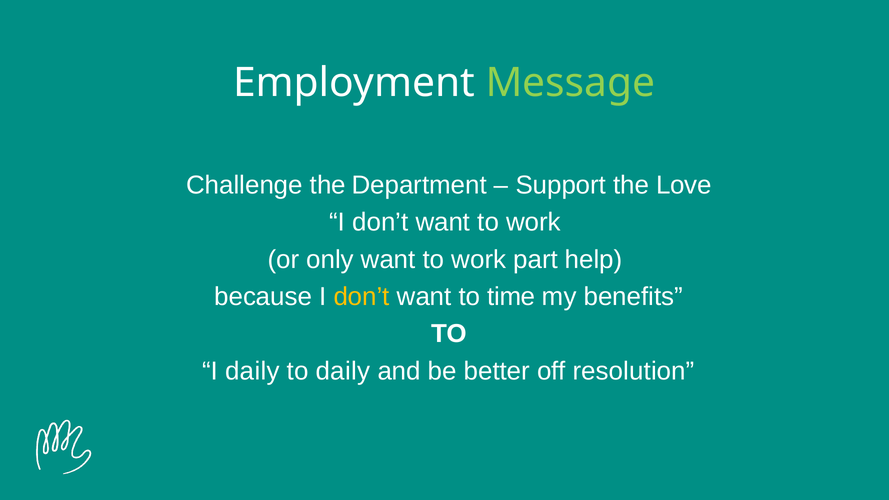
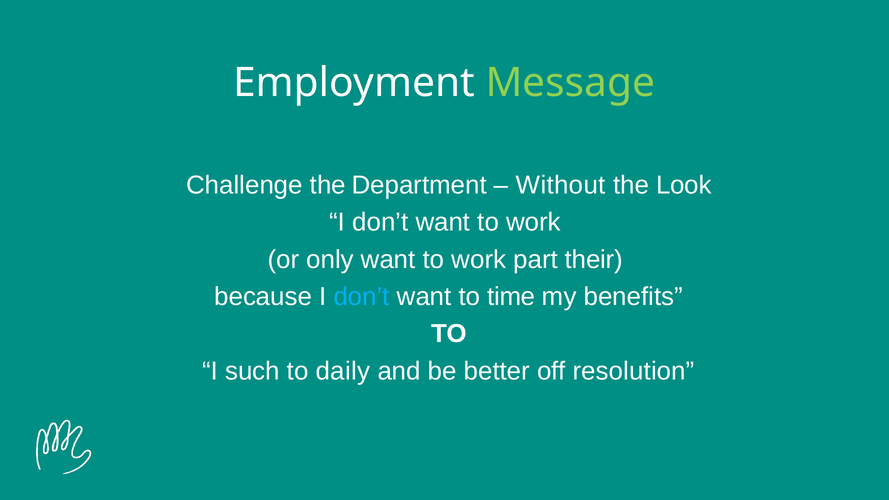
Support: Support -> Without (561, 185)
Love: Love -> Look (684, 185)
help: help -> their (594, 260)
don’t colour: yellow -> light blue (362, 297)
I daily: daily -> such (252, 371)
